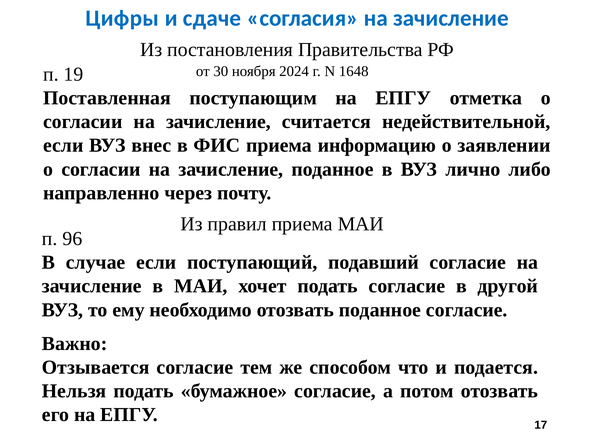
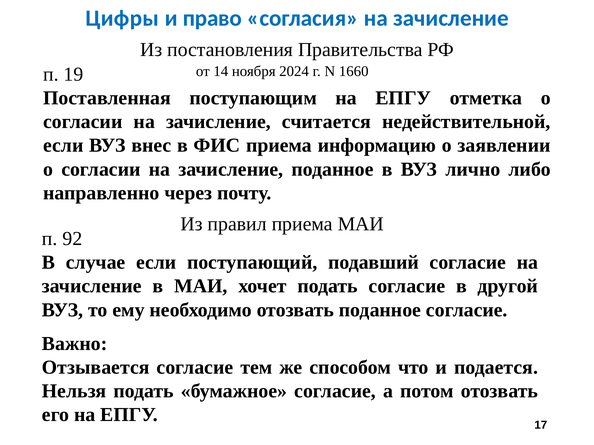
сдаче: сдаче -> право (212, 18)
30: 30 -> 14 (221, 71)
1648: 1648 -> 1660 (354, 71)
96: 96 -> 92 (72, 239)
